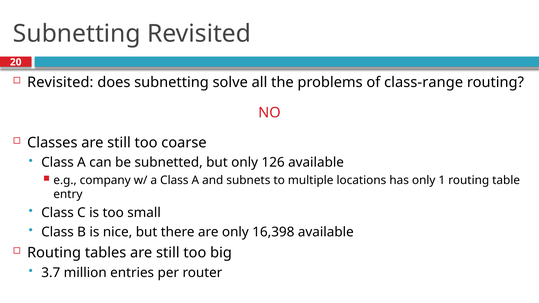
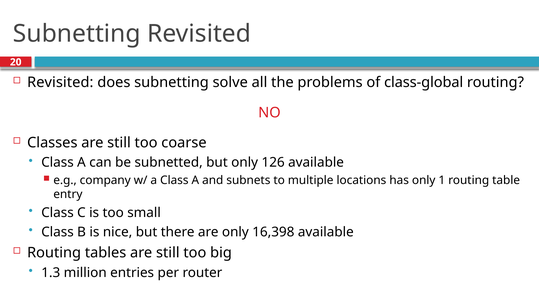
class-range: class-range -> class-global (424, 83)
3.7: 3.7 -> 1.3 (51, 273)
